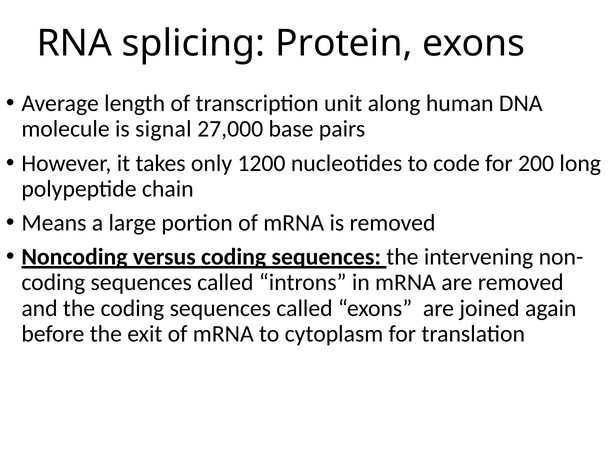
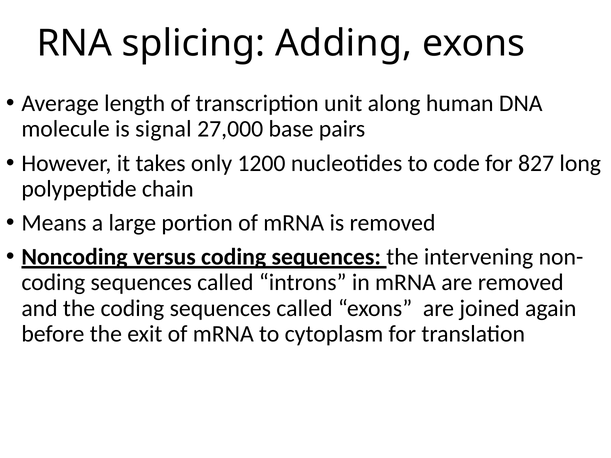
Protein: Protein -> Adding (344, 44)
200: 200 -> 827 (536, 163)
